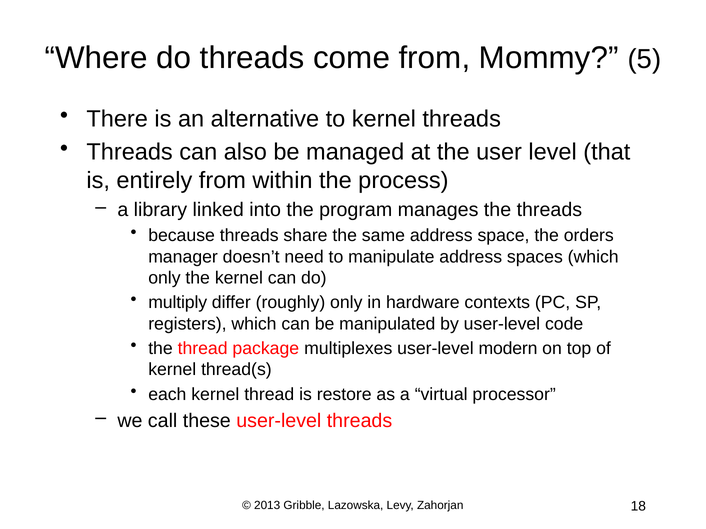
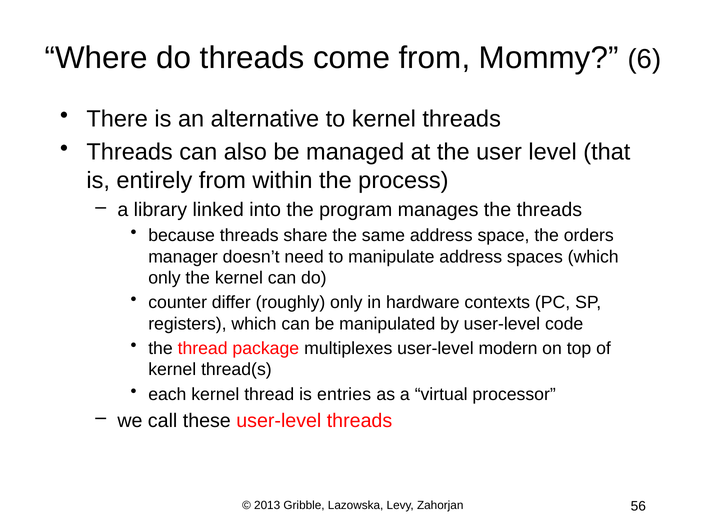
5: 5 -> 6 (645, 59)
multiply: multiply -> counter (178, 303)
restore: restore -> entries (344, 395)
18: 18 -> 56 (638, 507)
